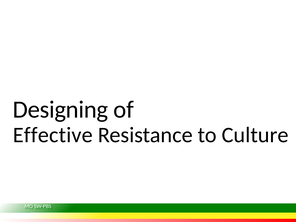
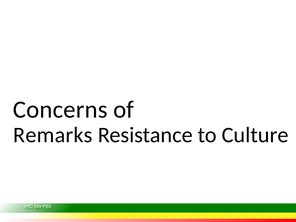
Designing: Designing -> Concerns (60, 110)
Effective: Effective -> Remarks (53, 135)
